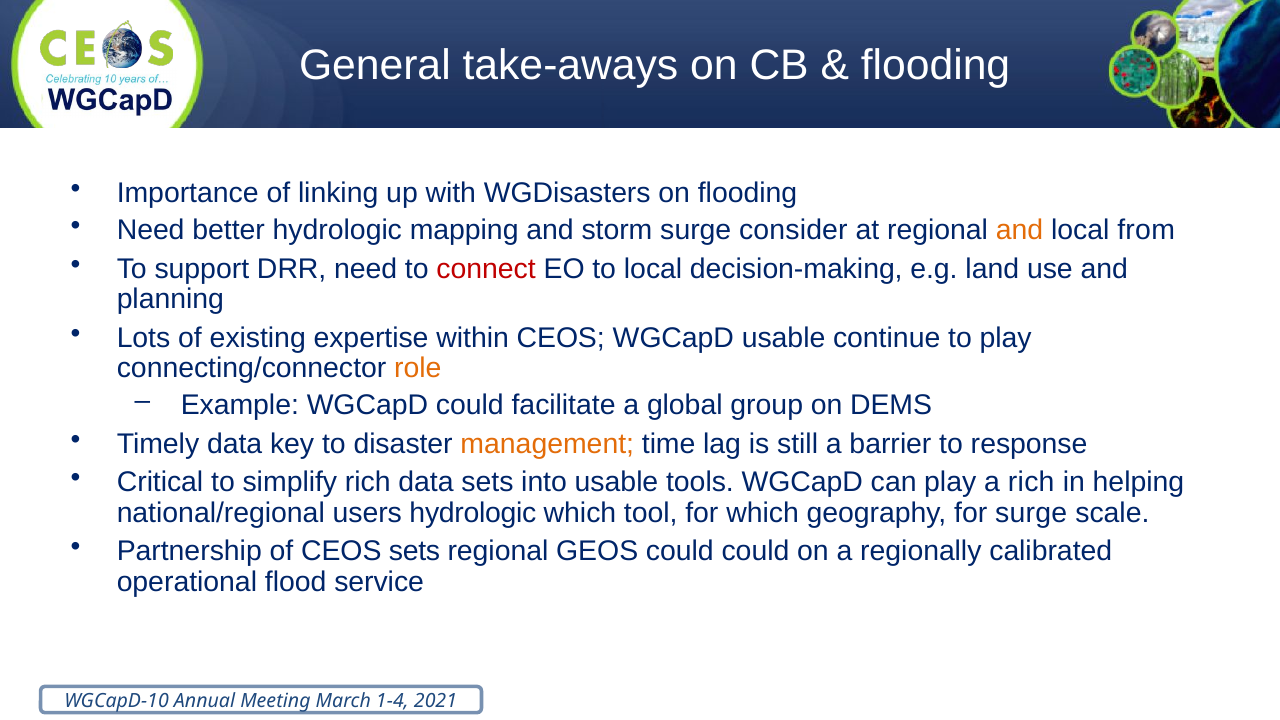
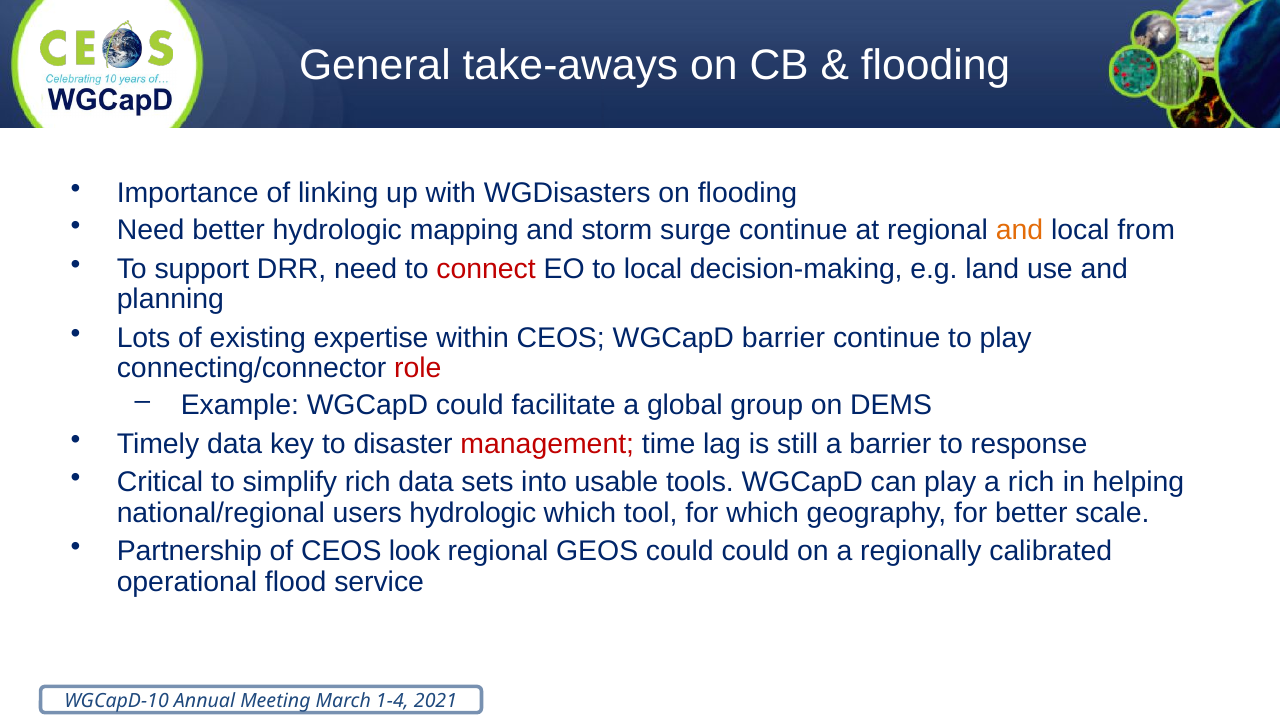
surge consider: consider -> continue (793, 230)
WGCapD usable: usable -> barrier (783, 338)
role colour: orange -> red (418, 369)
management colour: orange -> red (547, 444)
for surge: surge -> better (1031, 513)
CEOS sets: sets -> look (415, 551)
